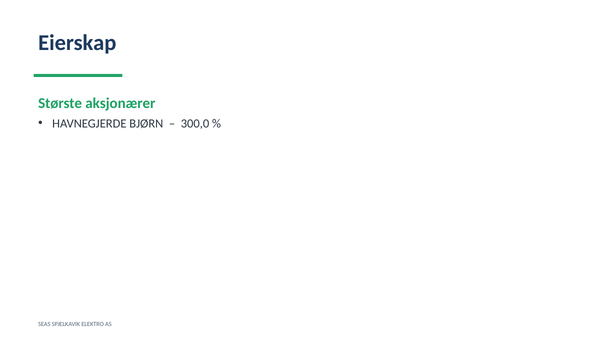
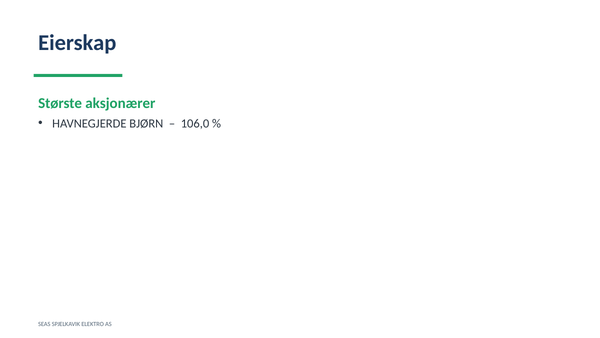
300,0: 300,0 -> 106,0 (195, 123)
